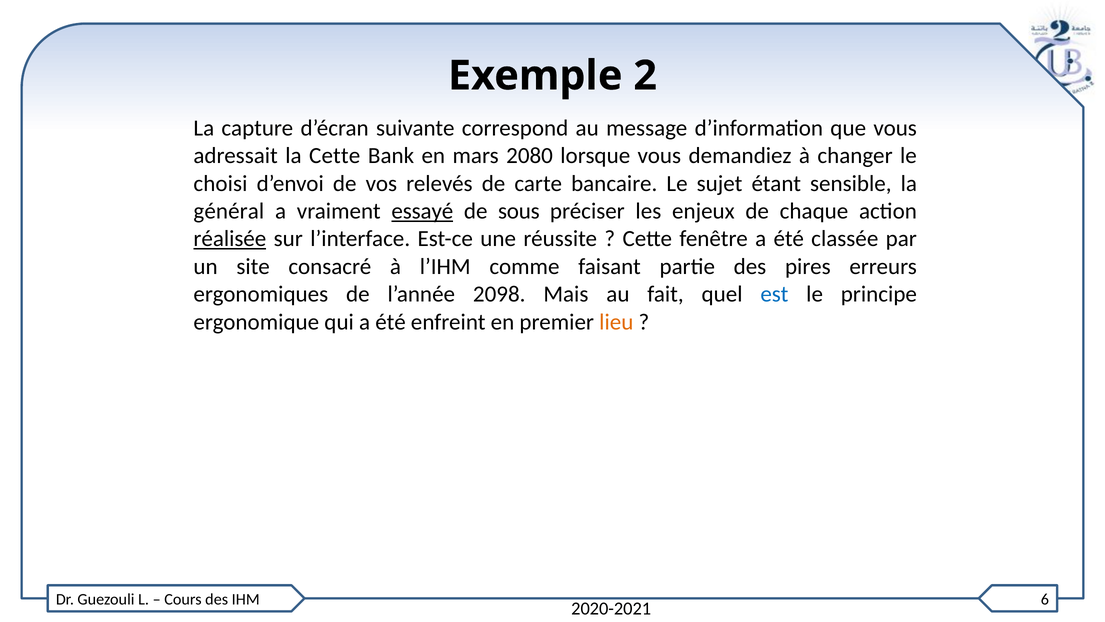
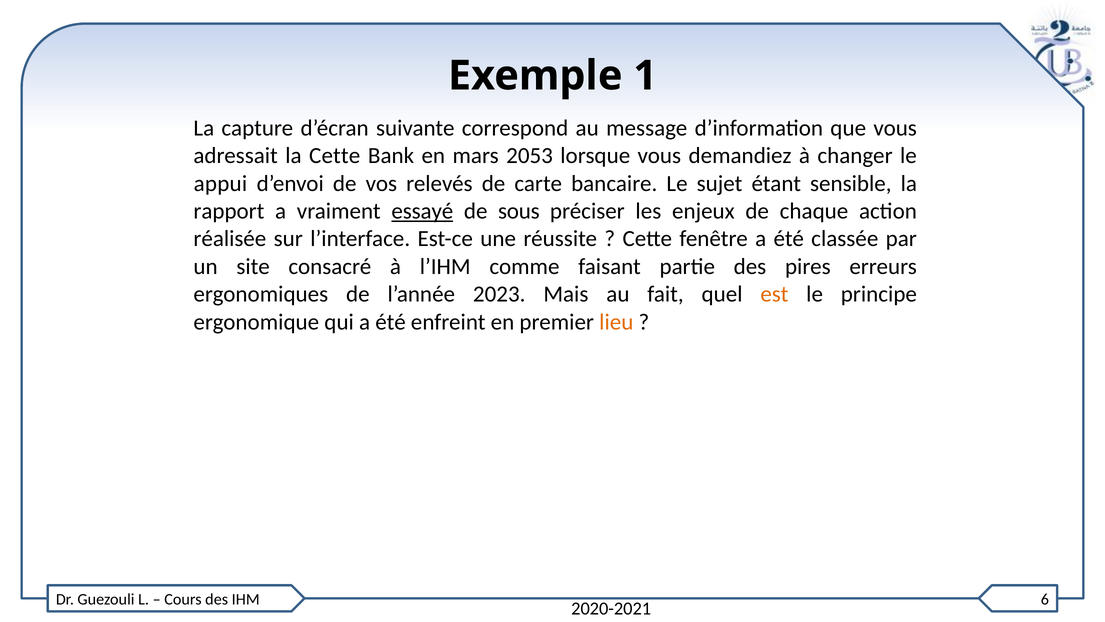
2: 2 -> 1 (645, 76)
2080: 2080 -> 2053 (530, 156)
choisi: choisi -> appui (220, 183)
général: général -> rapport (229, 211)
réalisée underline: present -> none (230, 239)
2098: 2098 -> 2023 (499, 294)
est colour: blue -> orange (774, 294)
